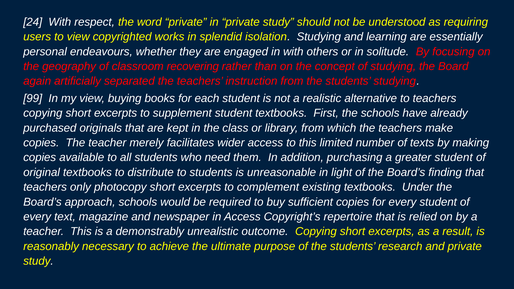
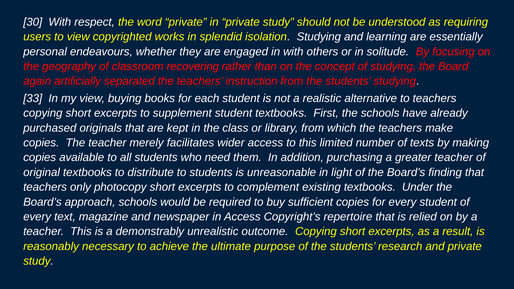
24: 24 -> 30 (33, 22)
99: 99 -> 33 (33, 98)
greater student: student -> teacher (454, 158)
